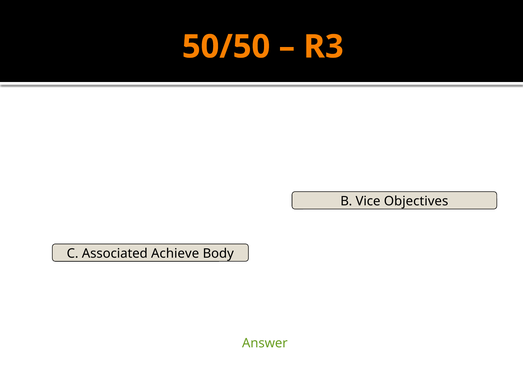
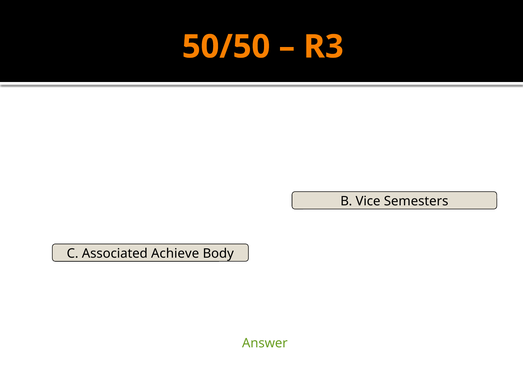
Objectives: Objectives -> Semesters (416, 201)
